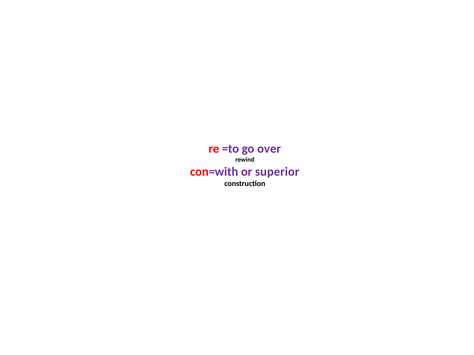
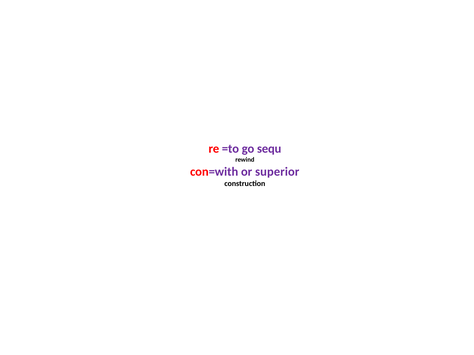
over: over -> sequ (269, 149)
